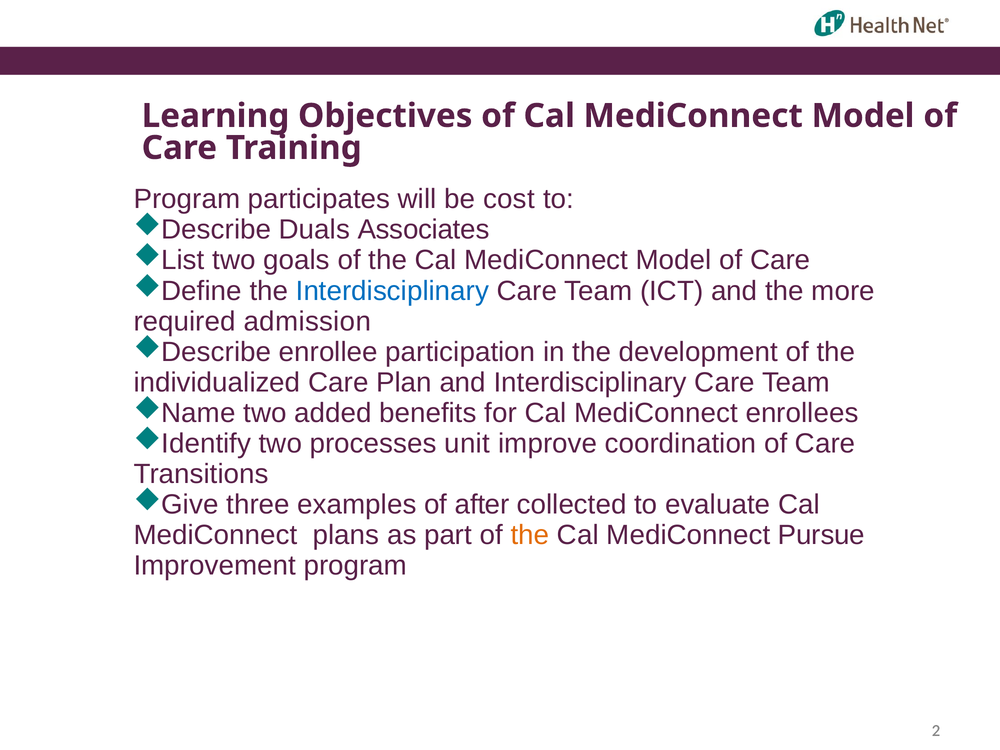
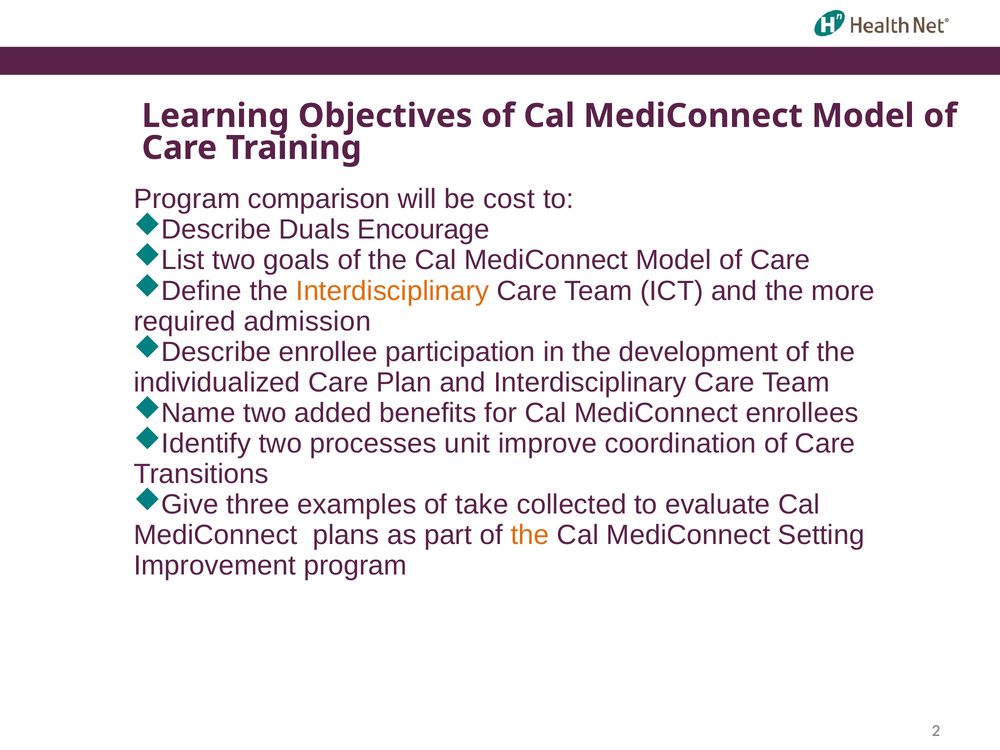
participates: participates -> comparison (319, 199)
Associates: Associates -> Encourage (424, 230)
Interdisciplinary colour: blue -> orange (392, 291)
after: after -> take (482, 505)
Pursue: Pursue -> Setting (821, 535)
